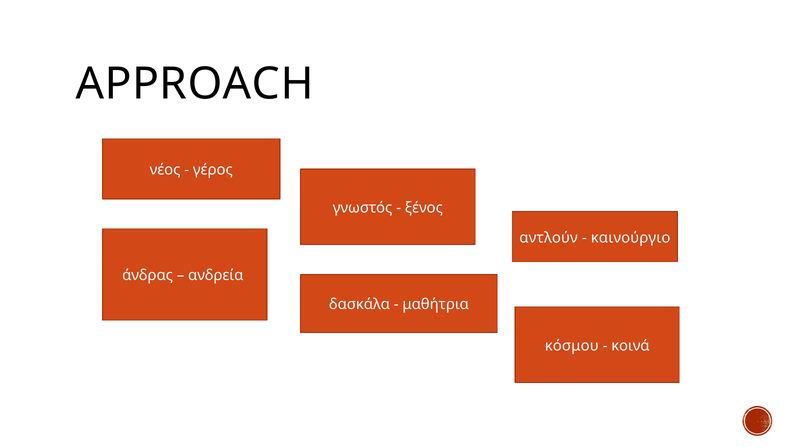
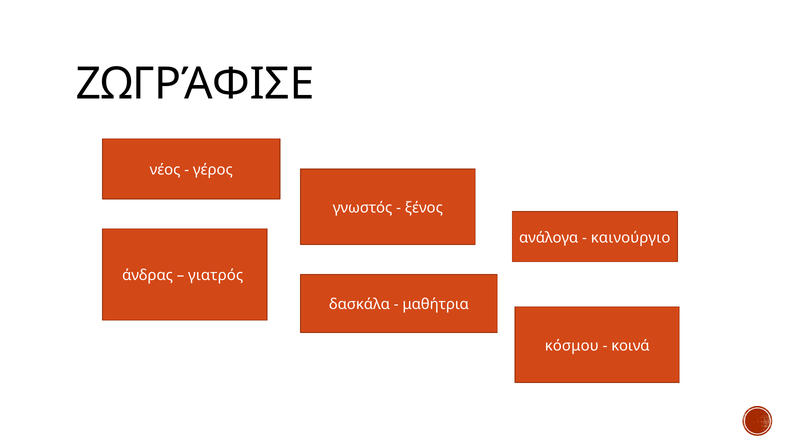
APPROACH: APPROACH -> ΖΩΓΡΆΦΙΣΕ (195, 84)
αντλούν: αντλούν -> ανάλογα (549, 237)
ανδρεία: ανδρεία -> γιατρός (216, 275)
